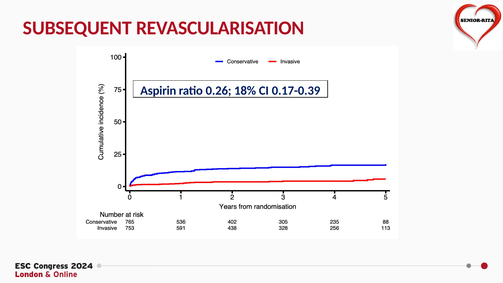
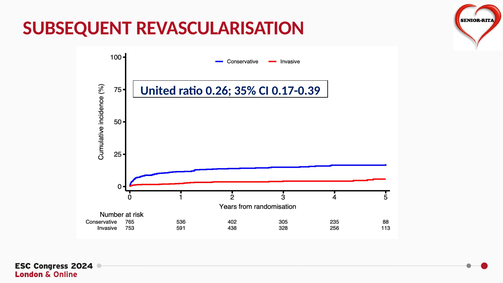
Aspirin: Aspirin -> United (158, 91)
18%: 18% -> 35% (245, 91)
